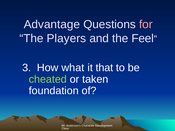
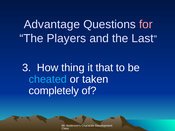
Feel: Feel -> Last (143, 38)
what: what -> thing (73, 68)
cheated colour: light green -> light blue (48, 79)
foundation: foundation -> completely (54, 91)
